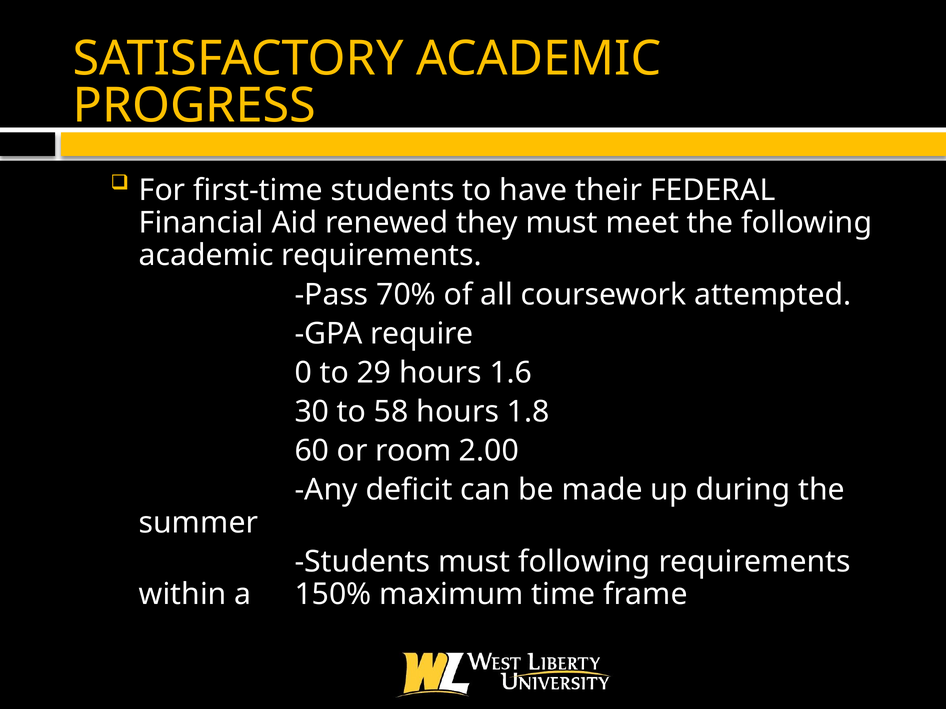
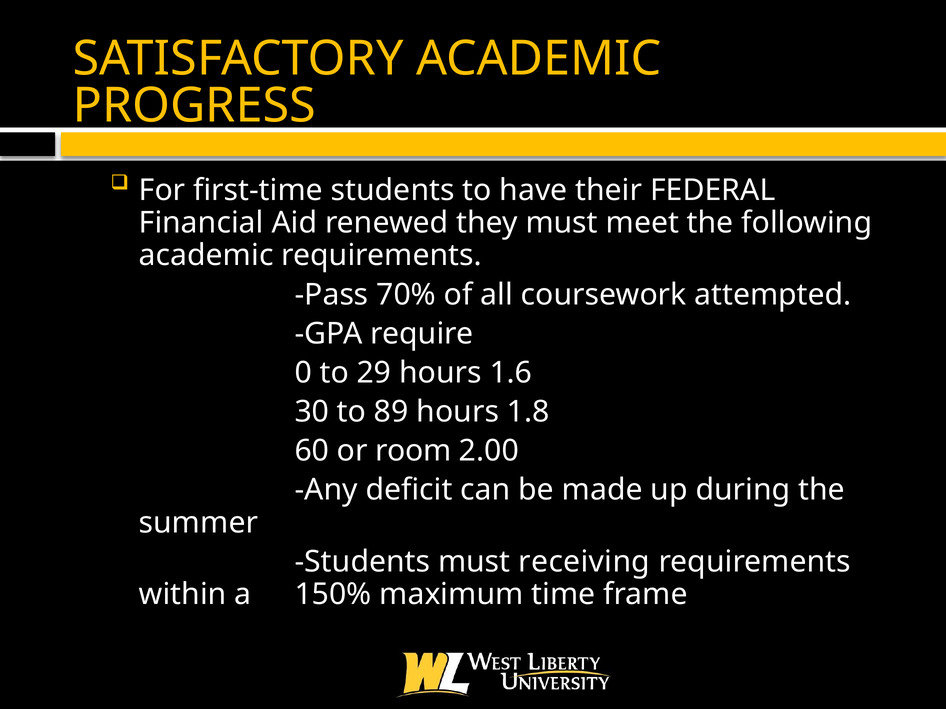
58: 58 -> 89 (391, 412)
must following: following -> receiving (584, 562)
